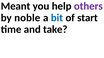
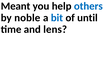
others colour: purple -> blue (88, 6)
start: start -> until (87, 18)
take: take -> lens (55, 30)
